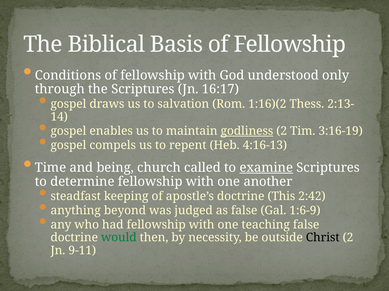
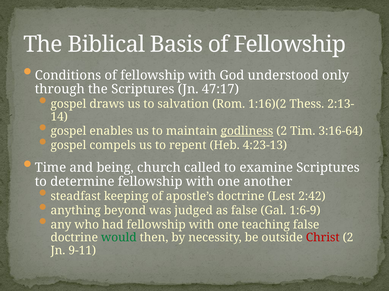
16:17: 16:17 -> 47:17 (221, 89)
3:16-19: 3:16-19 -> 3:16-64 (341, 131)
4:16-13: 4:16-13 -> 4:23-13 (265, 146)
examine underline: present -> none (266, 168)
This: This -> Lest (281, 197)
Christ colour: black -> red (323, 238)
